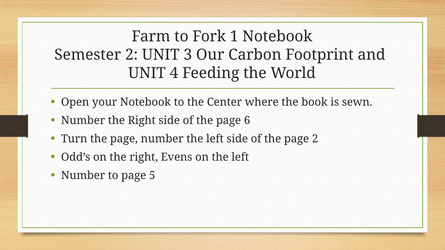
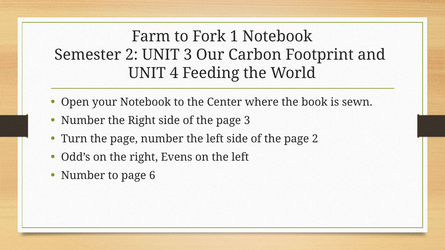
page 6: 6 -> 3 (247, 121)
5: 5 -> 6 (152, 176)
